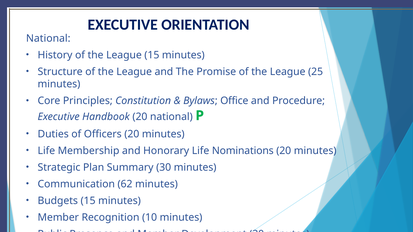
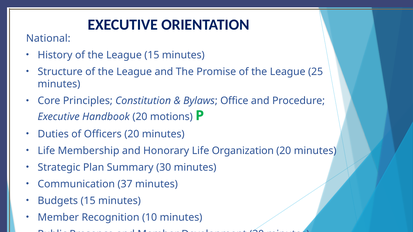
20 national: national -> motions (171, 117)
Nominations: Nominations -> Organization (243, 151)
62: 62 -> 37 (125, 184)
